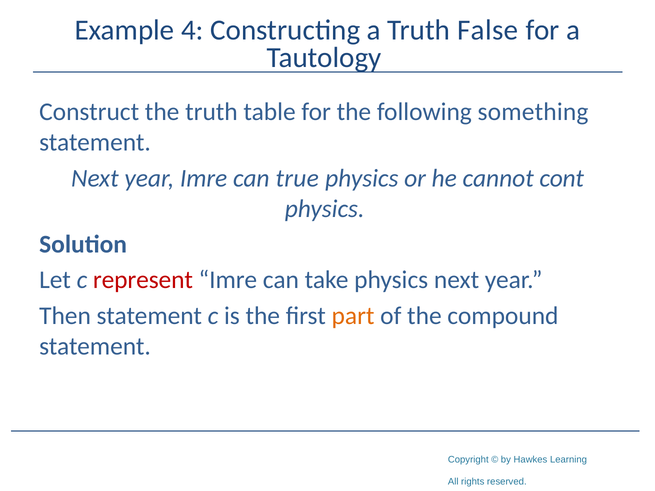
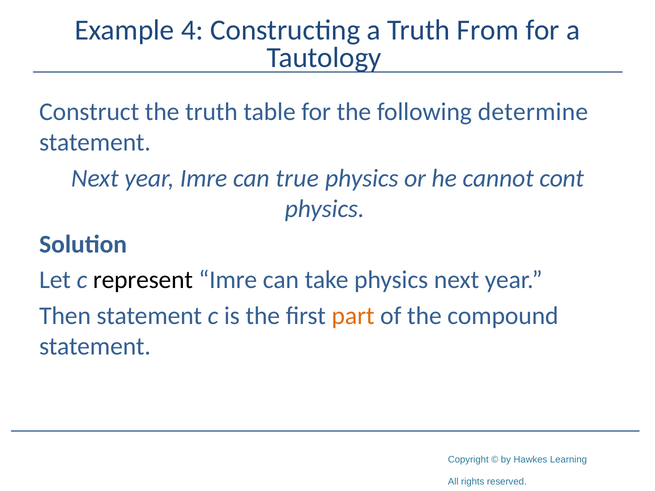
False: False -> From (488, 30)
something: something -> determine (533, 112)
represent colour: red -> black (143, 280)
